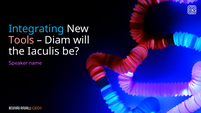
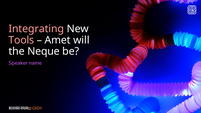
Integrating colour: light blue -> pink (36, 29)
Diam: Diam -> Amet (58, 40)
Iaculis: Iaculis -> Neque (44, 51)
